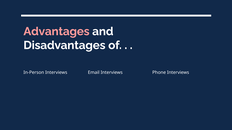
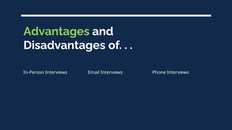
Advantages colour: pink -> light green (56, 32)
